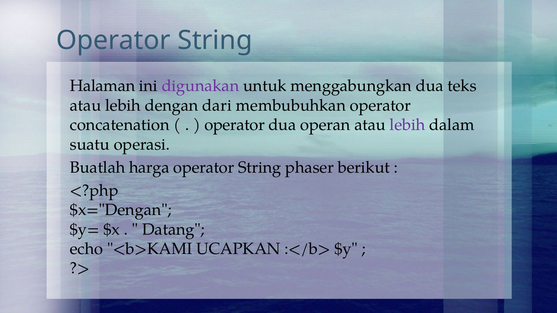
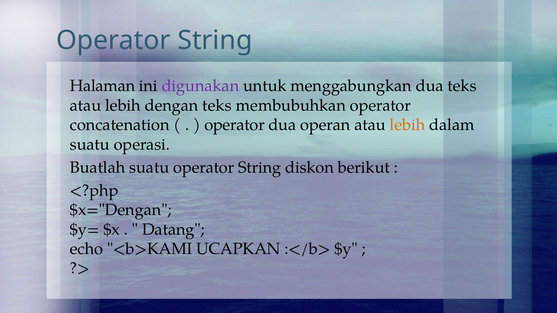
dengan dari: dari -> teks (217, 106)
lebih colour: purple -> orange (407, 125)
Buatlah harga: harga -> suatu (149, 168)
phaser: phaser -> diskon (310, 168)
